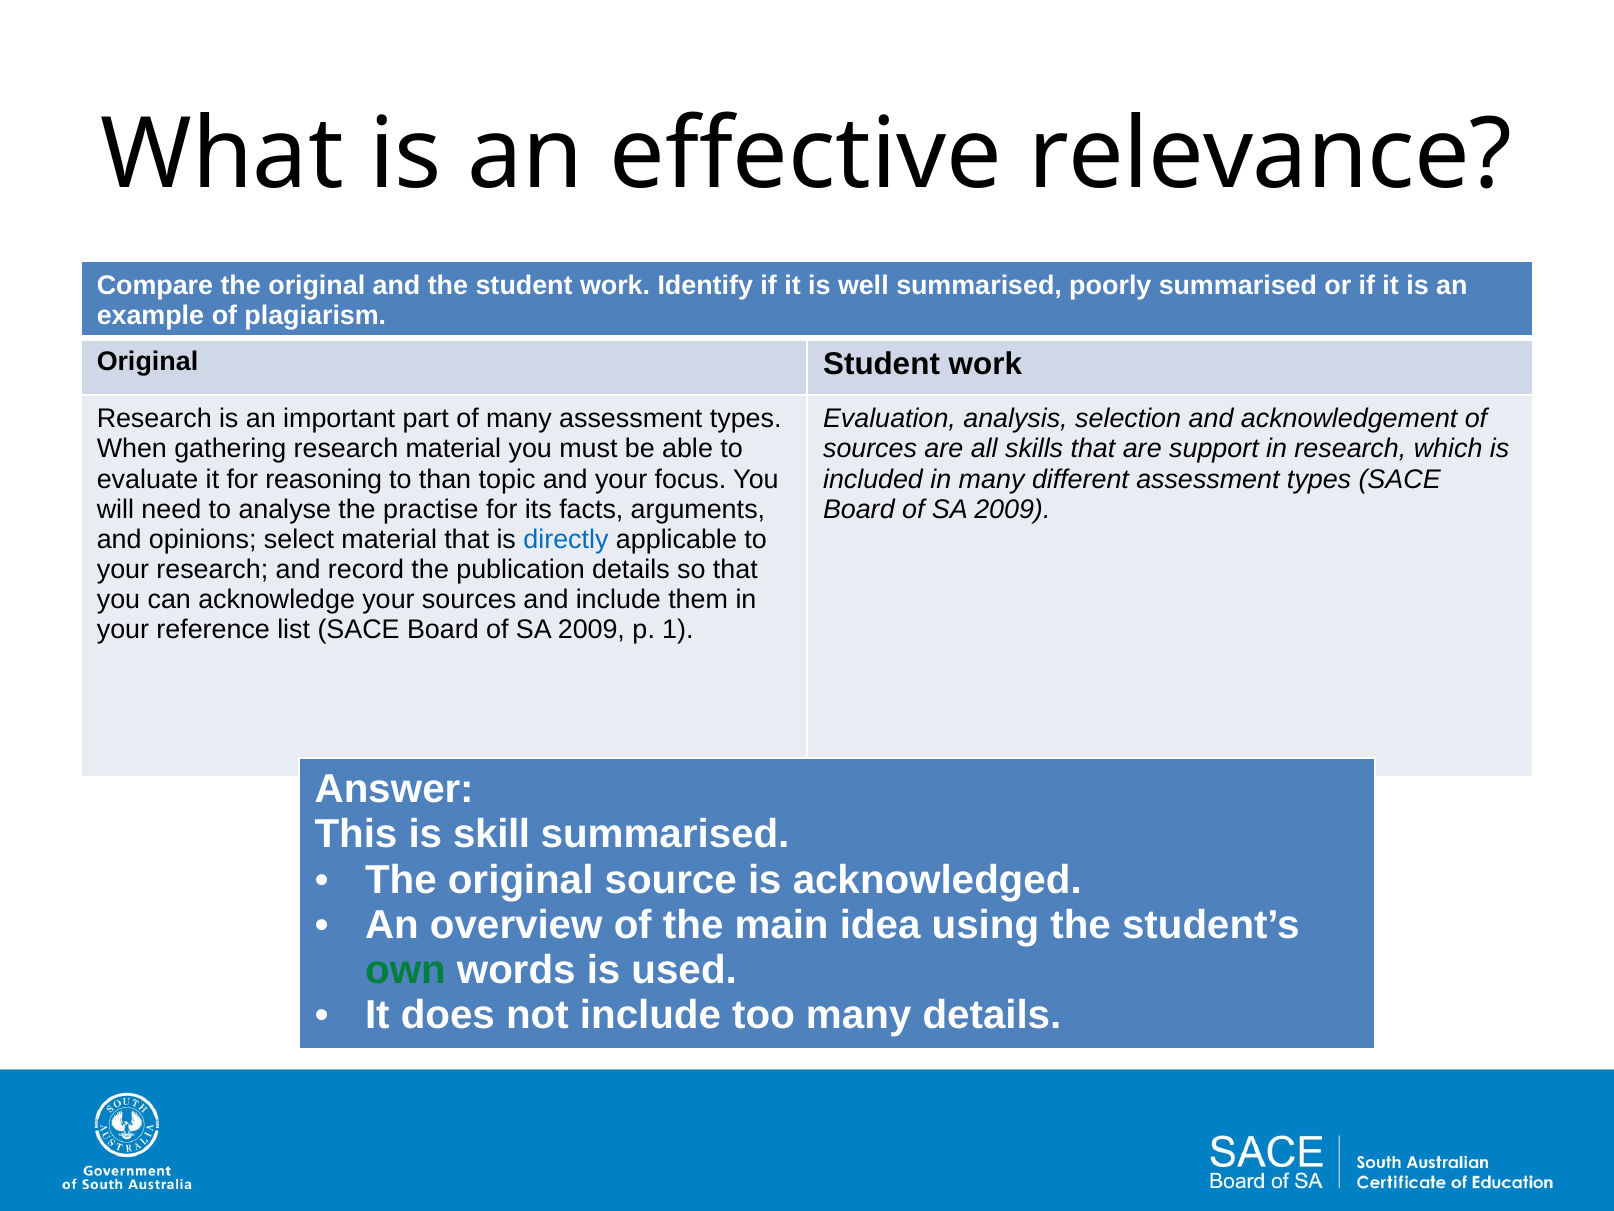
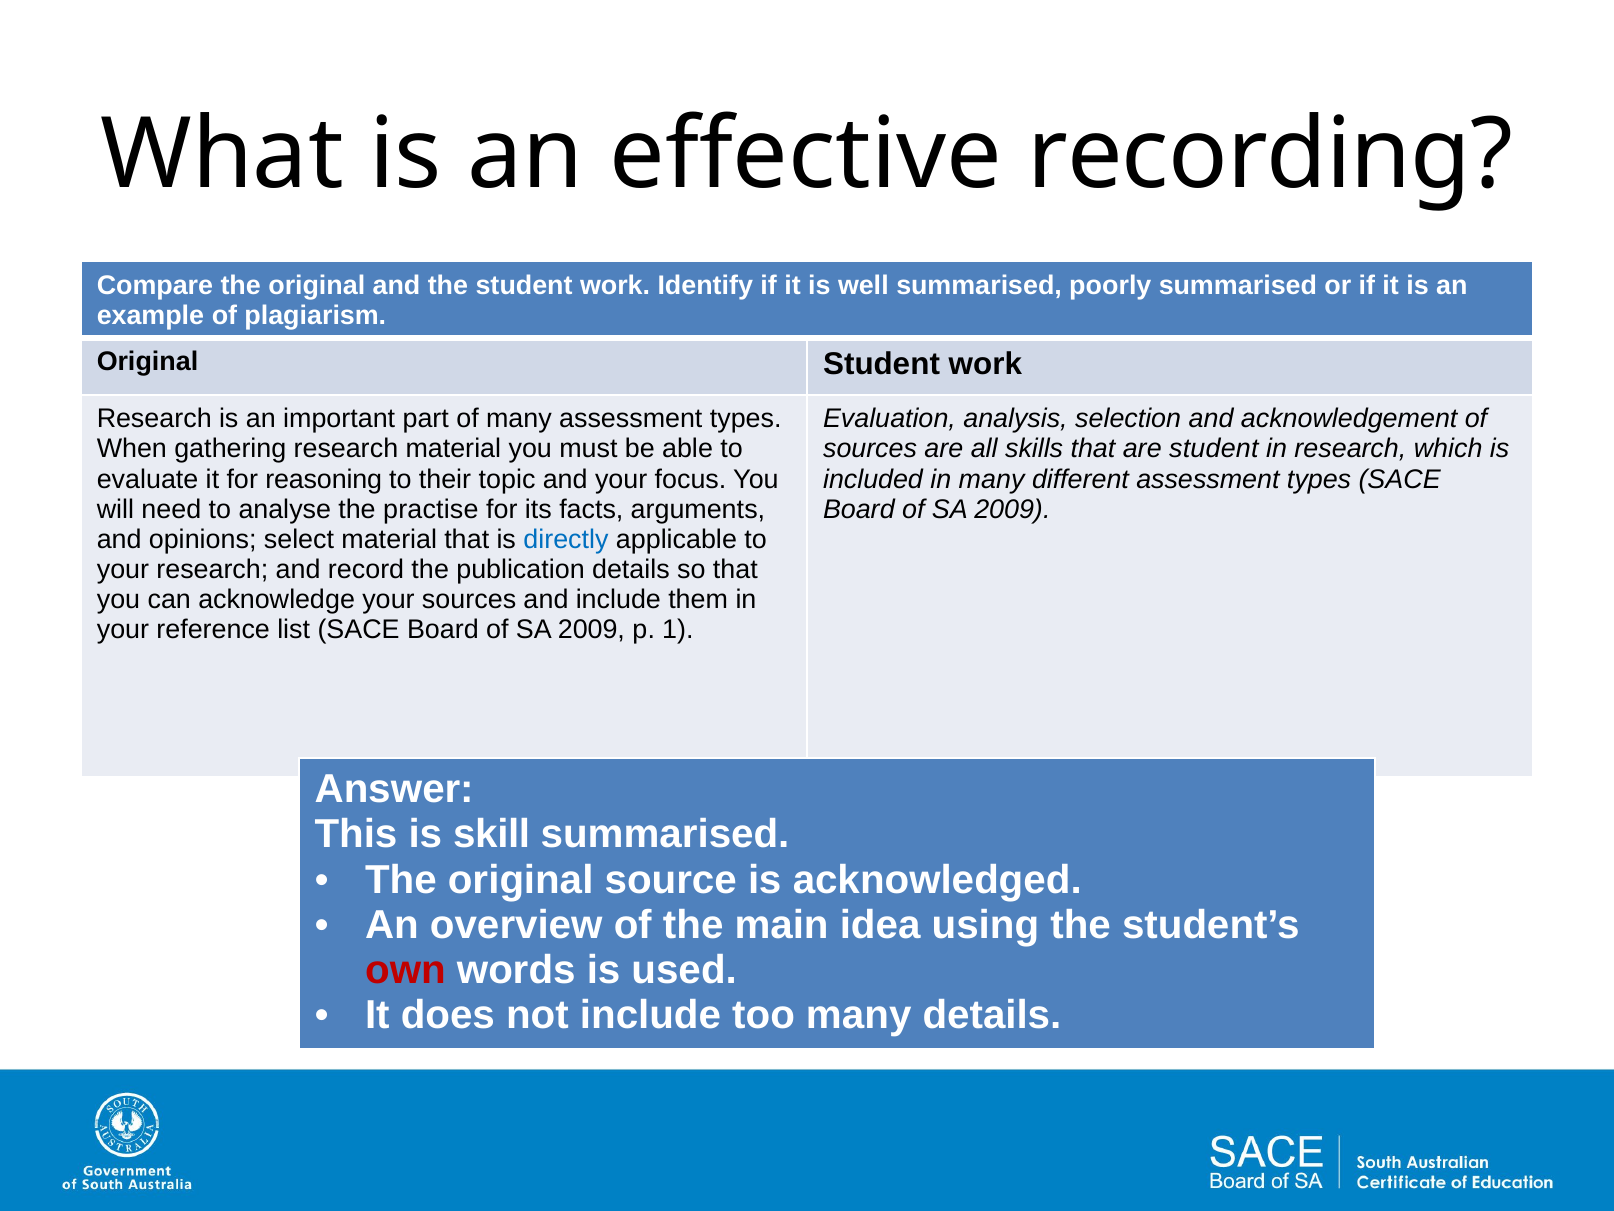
relevance: relevance -> recording (1270, 155)
are support: support -> student (1214, 449)
than: than -> their (445, 479)
own colour: green -> red (405, 970)
